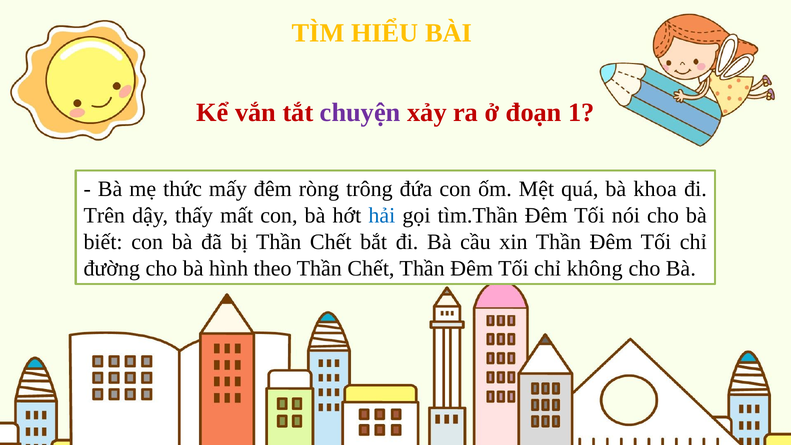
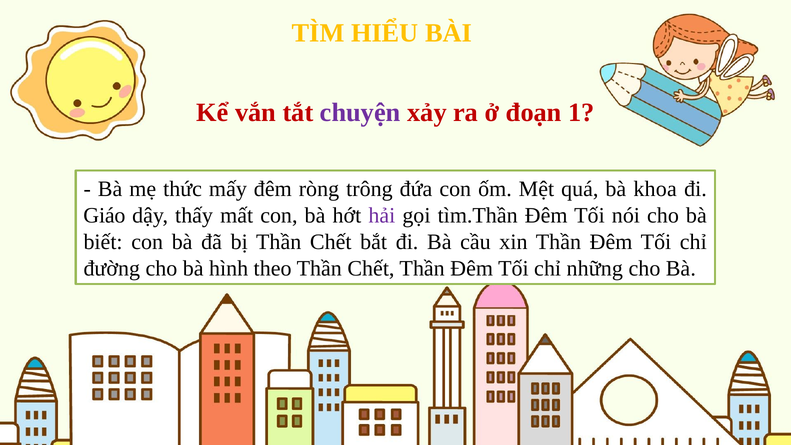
Trên: Trên -> Giáo (104, 216)
hải colour: blue -> purple (382, 216)
không: không -> những (595, 268)
